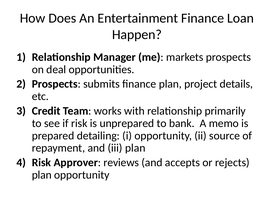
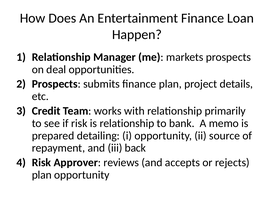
is unprepared: unprepared -> relationship (127, 123)
iii plan: plan -> back (135, 148)
